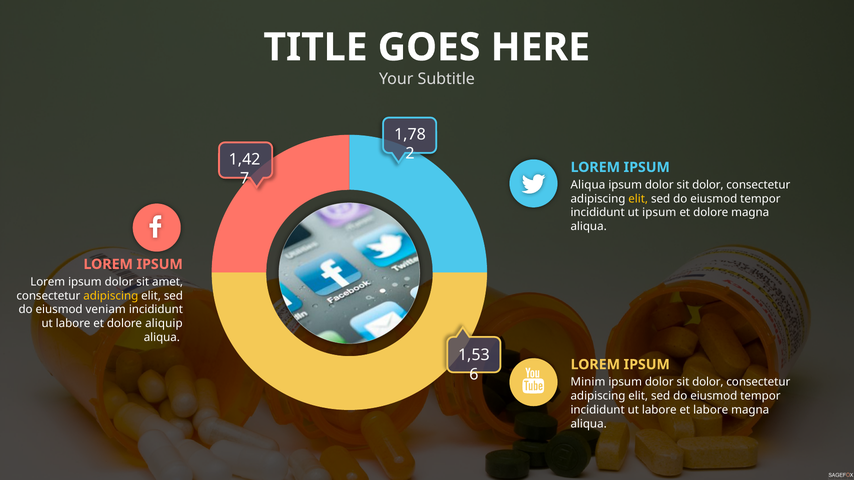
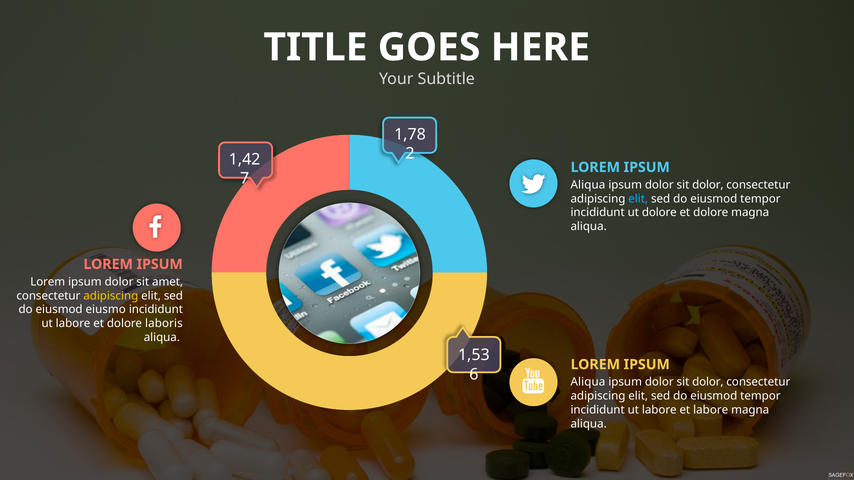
elit colour: yellow -> light blue (638, 199)
ut ipsum: ipsum -> dolore (659, 213)
veniam: veniam -> eiusmo (106, 310)
aliquip: aliquip -> laboris (164, 324)
Minim: Minim -> Aliqua (588, 382)
